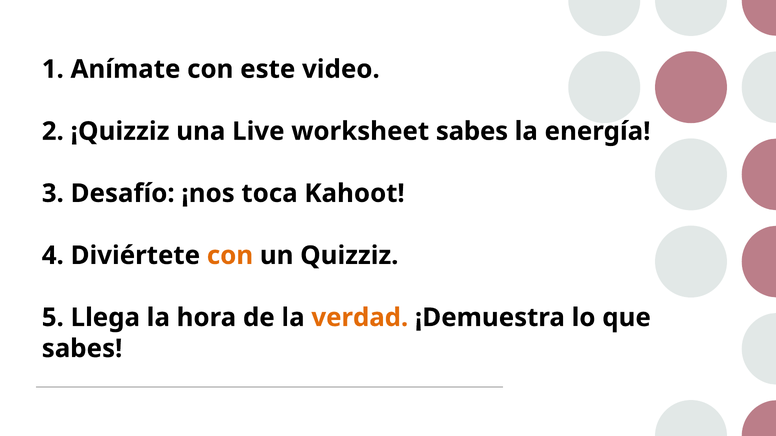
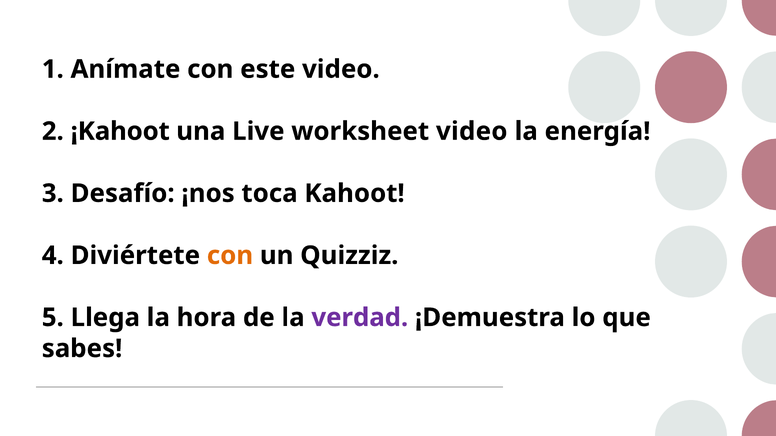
¡Quizziz: ¡Quizziz -> ¡Kahoot (120, 131)
worksheet sabes: sabes -> video (472, 131)
verdad colour: orange -> purple (360, 318)
